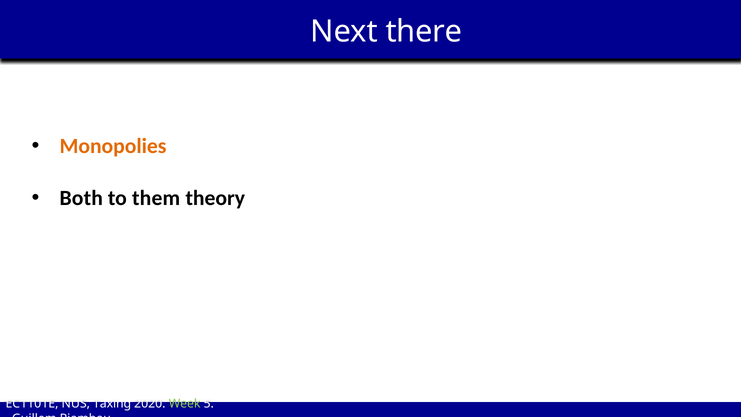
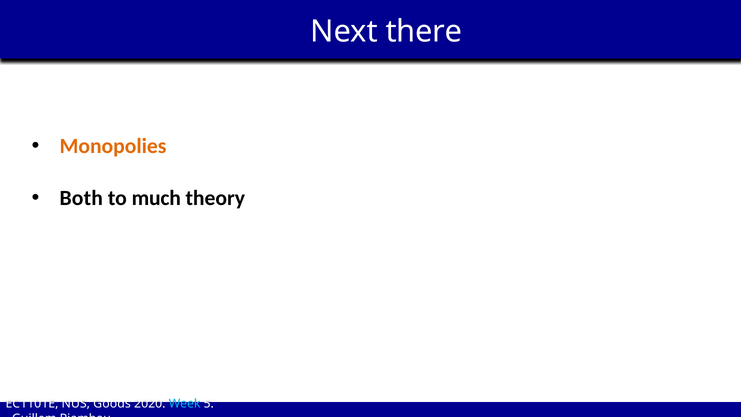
them: them -> much (156, 198)
Taxing: Taxing -> Goods (112, 404)
Week colour: light green -> light blue (185, 404)
